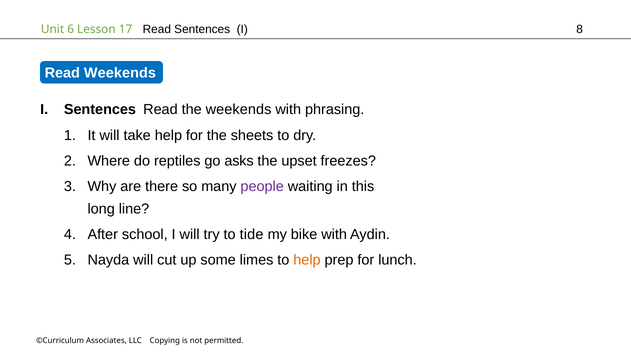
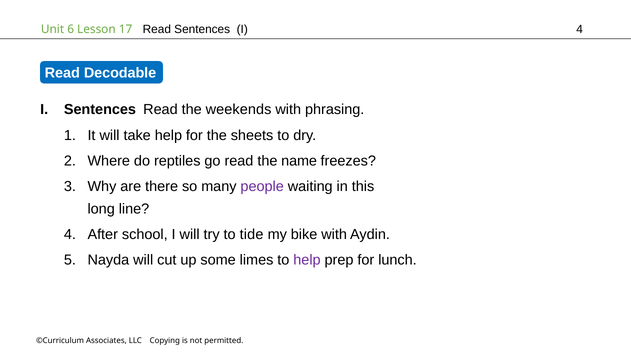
8: 8 -> 4 (580, 29)
Read Weekends: Weekends -> Decodable (120, 73)
go asks: asks -> read (239, 161)
upset: upset -> name (299, 161)
help colour: orange -> purple (307, 260)
